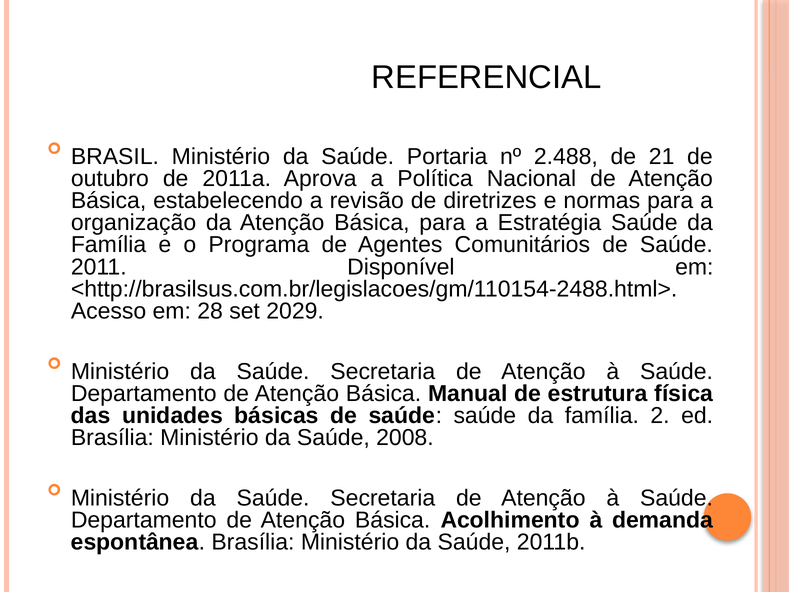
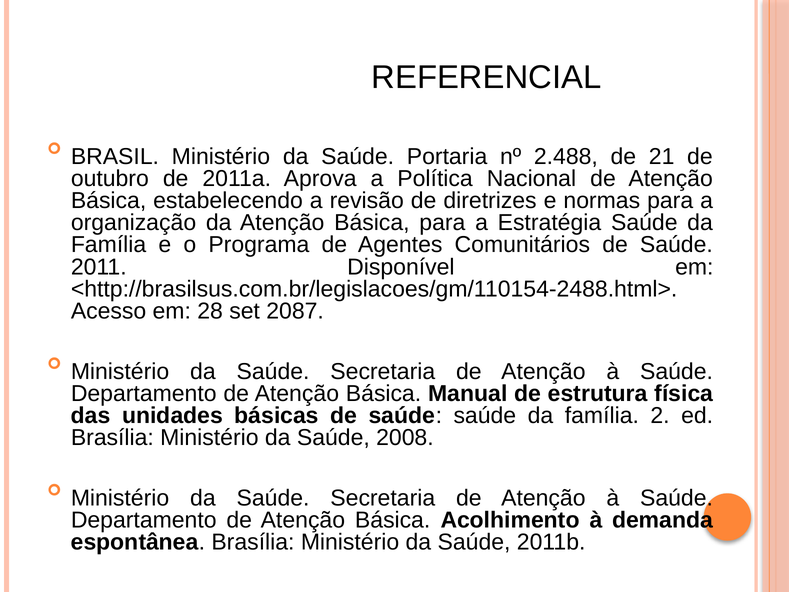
2029: 2029 -> 2087 (295, 311)
